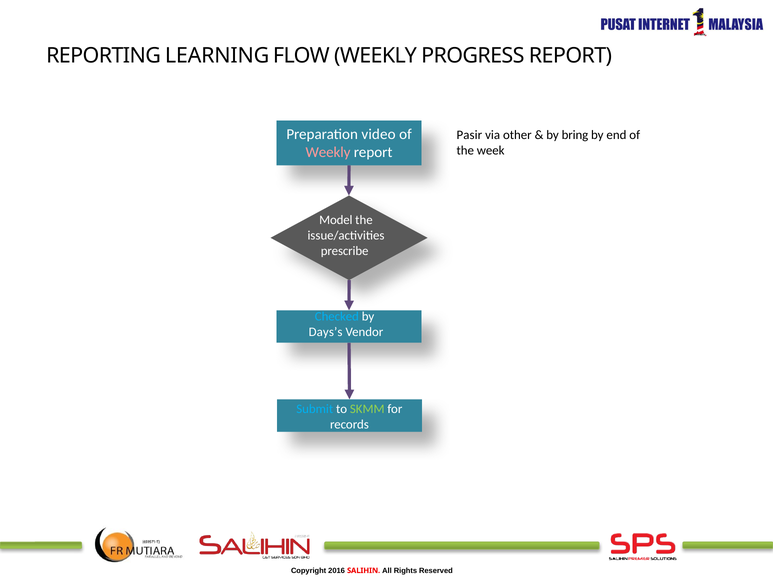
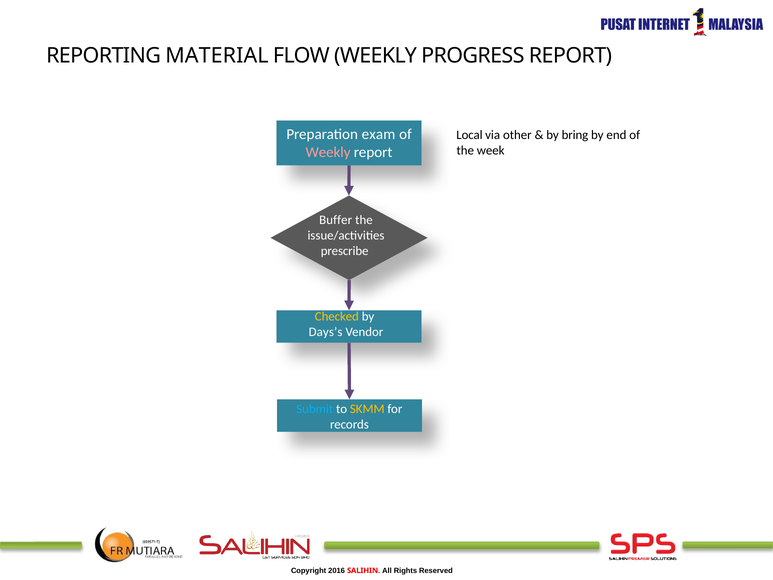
LEARNING: LEARNING -> MATERIAL (217, 56)
video: video -> exam (379, 134)
Pasir: Pasir -> Local (469, 135)
Model: Model -> Buffer (336, 220)
Checked colour: light blue -> yellow (337, 317)
SKMM colour: light green -> yellow (367, 409)
